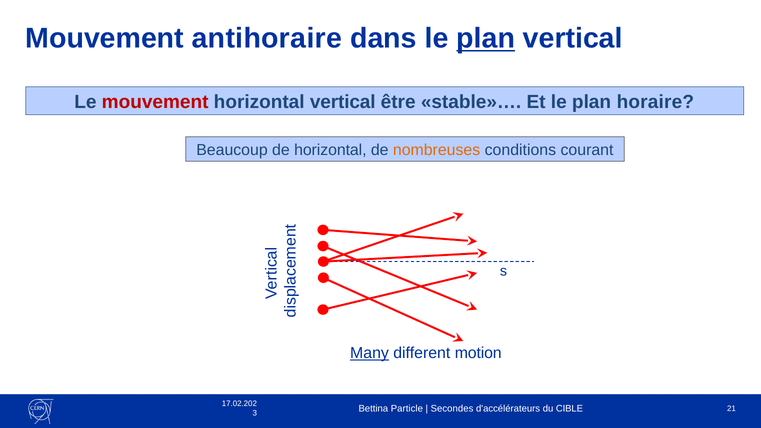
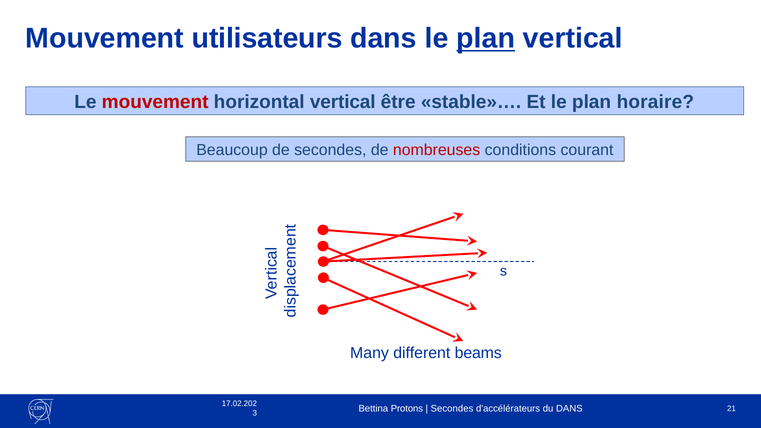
antihoraire: antihoraire -> utilisateurs (267, 39)
de horizontal: horizontal -> secondes (330, 150)
nombreuses colour: orange -> red (437, 150)
Many underline: present -> none (369, 353)
motion: motion -> beams (478, 353)
Particle: Particle -> Protons (407, 409)
du CIBLE: CIBLE -> DANS (569, 409)
